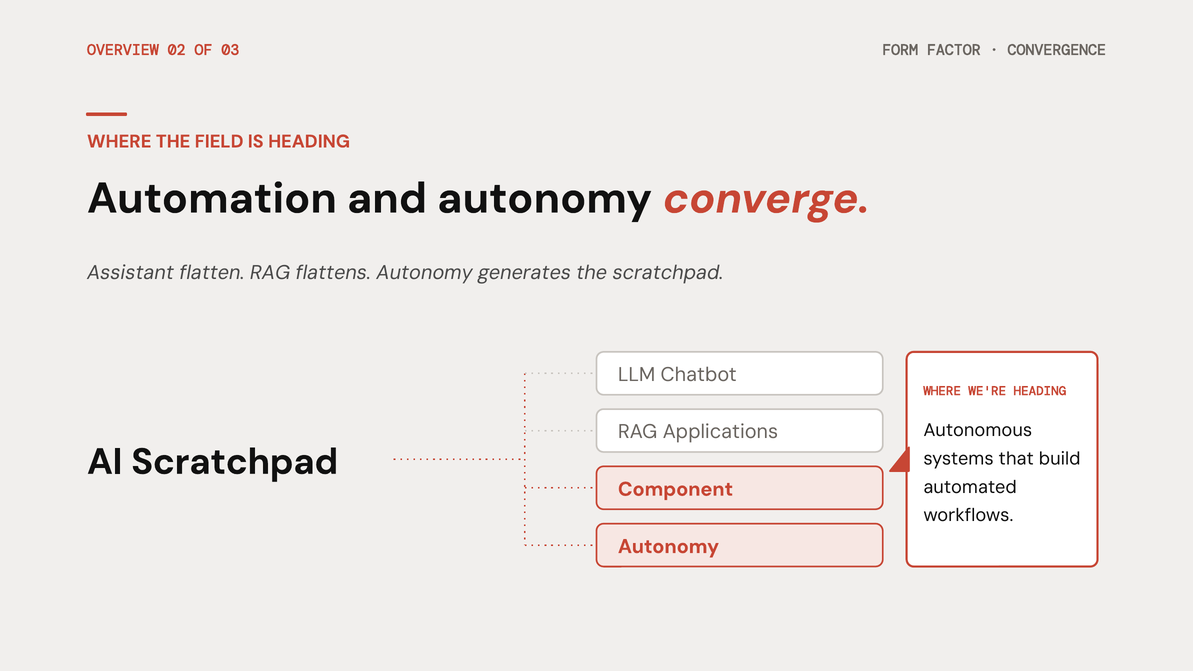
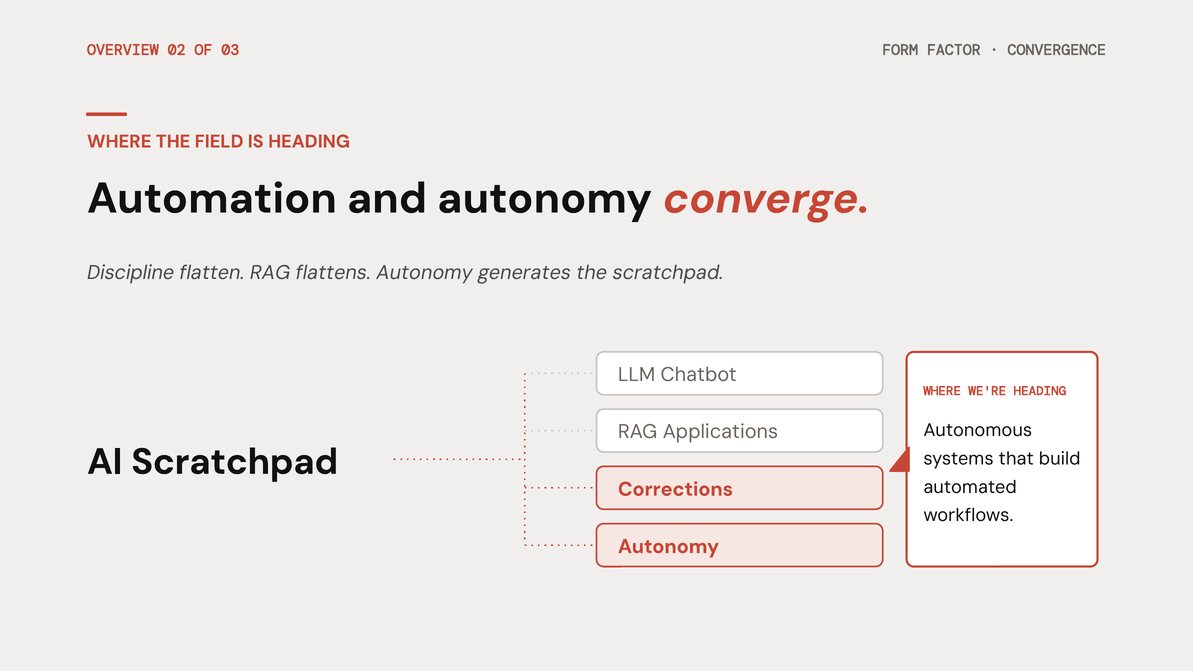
Assistant: Assistant -> Discipline (131, 273)
Component: Component -> Corrections (676, 489)
